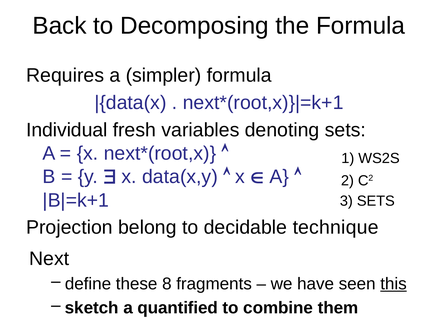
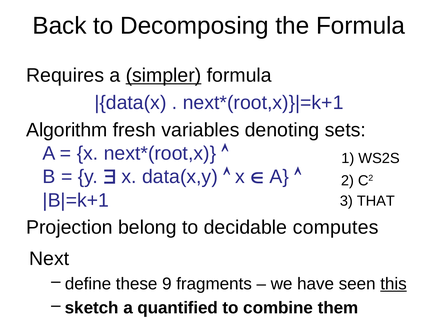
simpler underline: none -> present (164, 75)
Individual: Individual -> Algorithm (67, 130)
3 SETS: SETS -> THAT (376, 201)
technique: technique -> computes (336, 227)
8: 8 -> 9 (167, 284)
